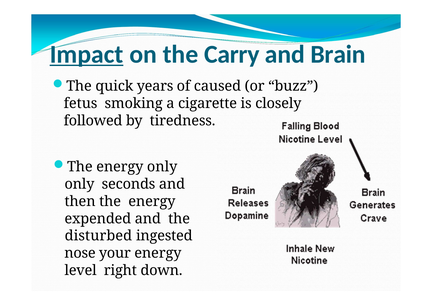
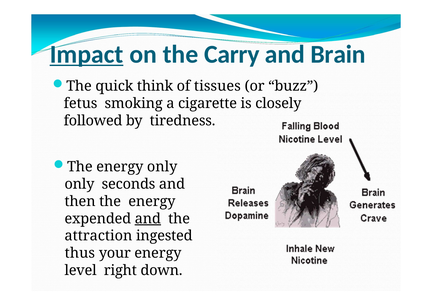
years: years -> think (155, 86)
caused: caused -> tissues (217, 86)
and underline: none -> present (148, 219)
disturbed: disturbed -> attraction (98, 236)
nose: nose -> thus (80, 253)
